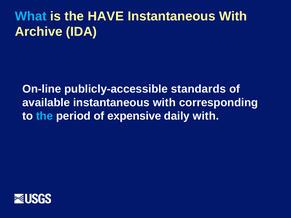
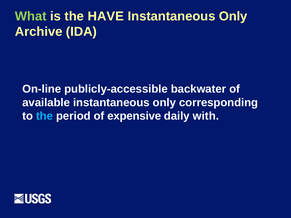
What colour: light blue -> light green (31, 16)
With: With -> Only (233, 16)
standards: standards -> backwater (198, 89)
available instantaneous with: with -> only (164, 103)
